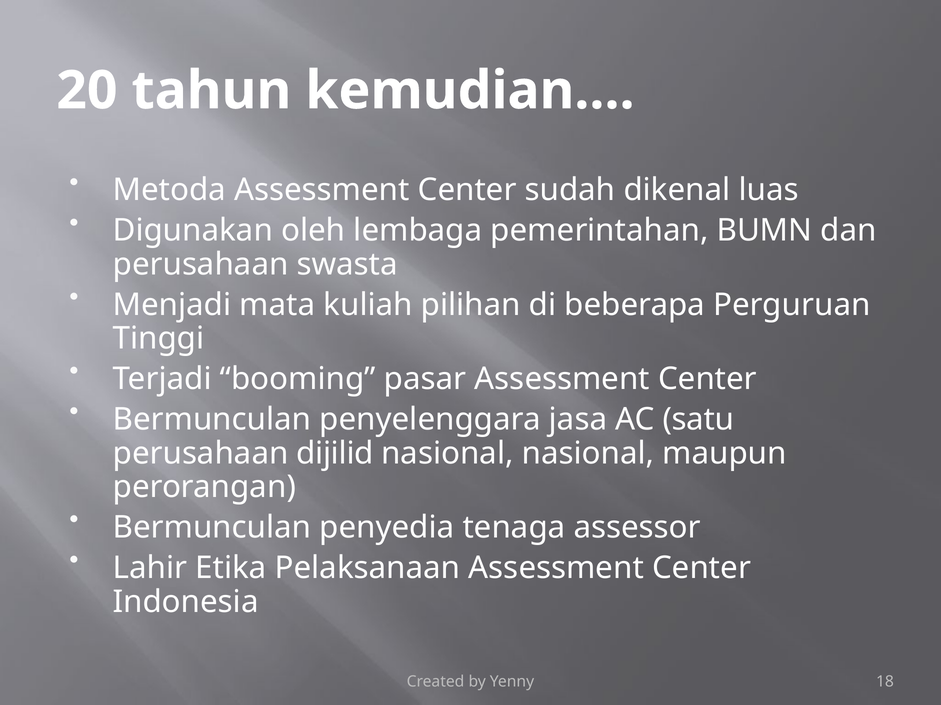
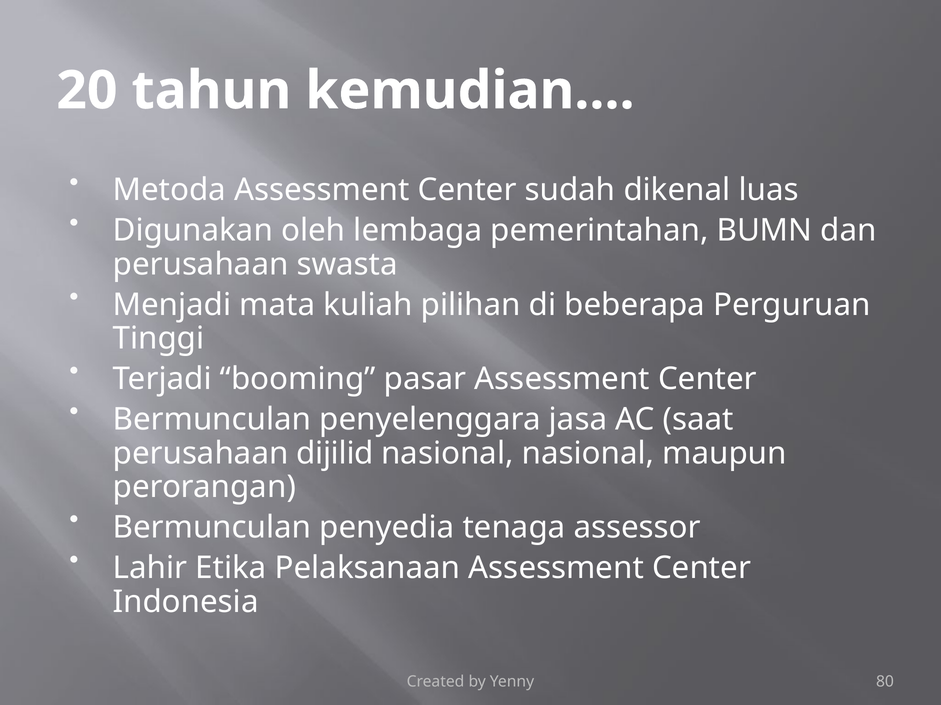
satu: satu -> saat (698, 420)
18: 18 -> 80 (885, 682)
